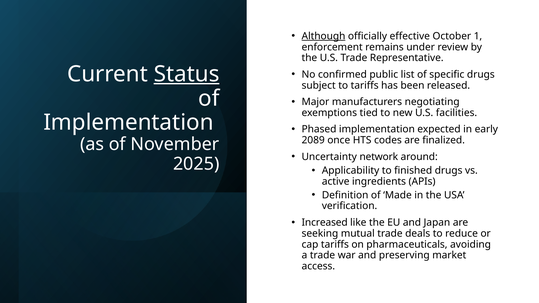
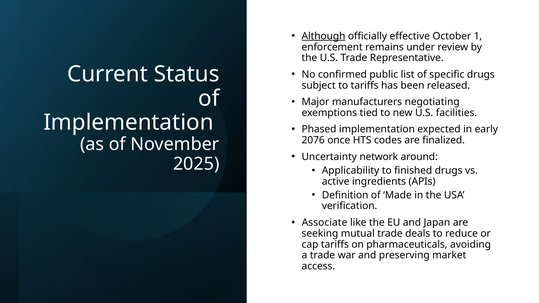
Status underline: present -> none (187, 74)
2089: 2089 -> 2076 (313, 140)
Increased: Increased -> Associate (325, 223)
